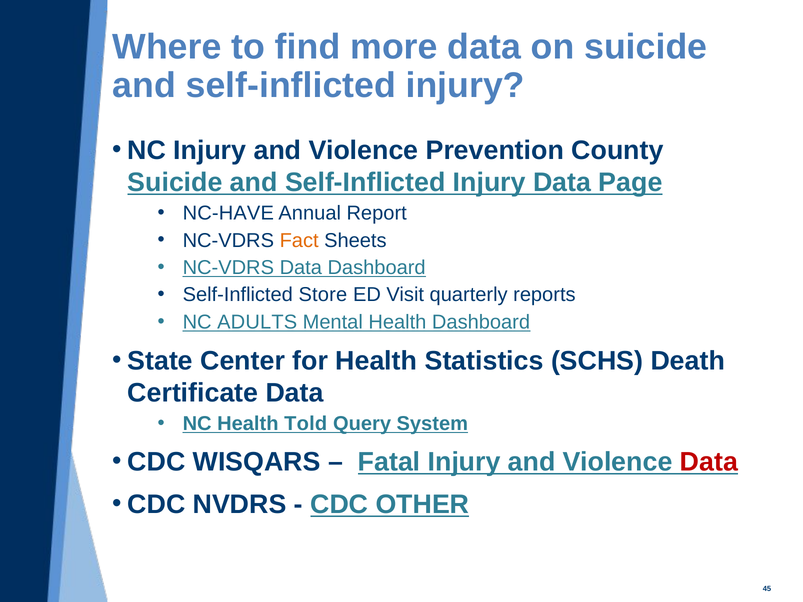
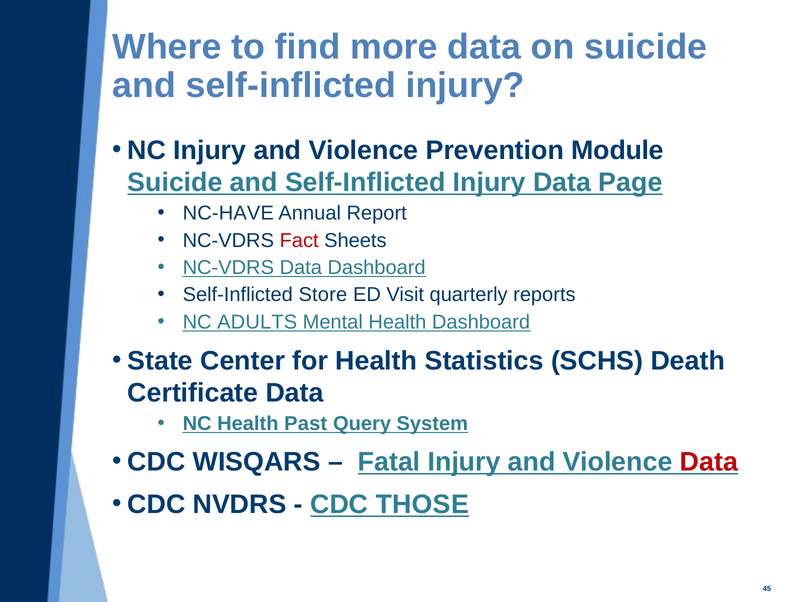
County: County -> Module (618, 150)
Fact colour: orange -> red (299, 241)
Told: Told -> Past (306, 424)
OTHER: OTHER -> THOSE (422, 505)
